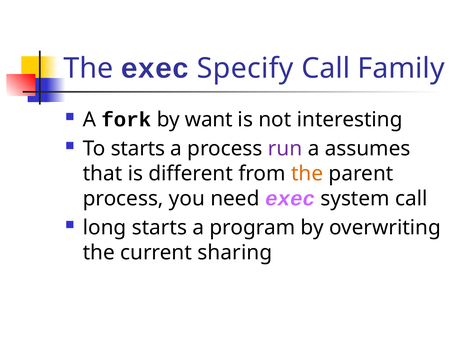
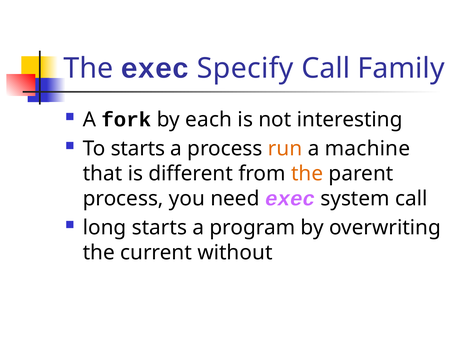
want: want -> each (209, 120)
run colour: purple -> orange (285, 149)
assumes: assumes -> machine (368, 149)
sharing: sharing -> without (235, 253)
